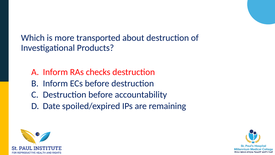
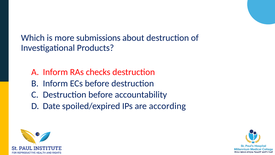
transported: transported -> submissions (98, 38)
remaining: remaining -> according (167, 106)
